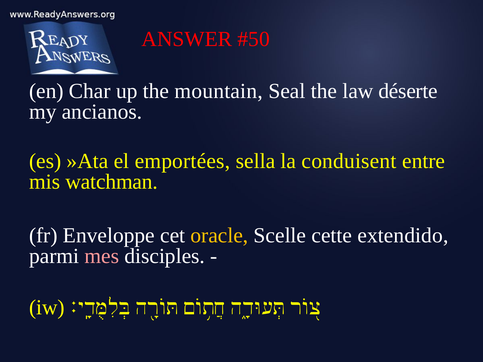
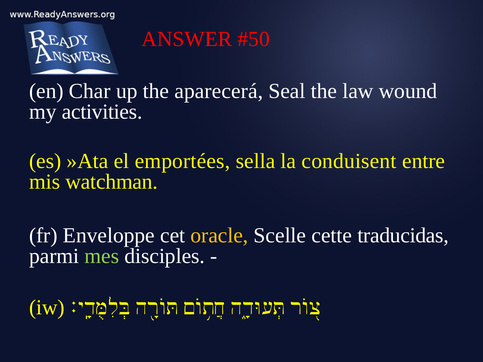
mountain: mountain -> aparecerá (219, 91)
déserte: déserte -> wound (408, 91)
ancianos: ancianos -> activities (102, 112)
extendido: extendido -> traducidas (403, 236)
mes colour: pink -> light green (102, 256)
